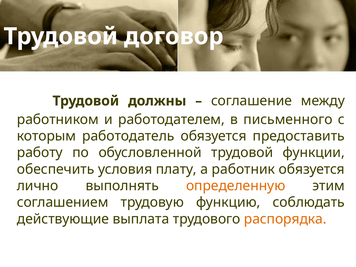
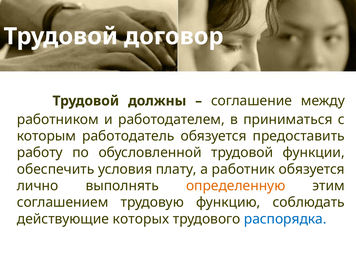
письменного: письменного -> приниматься (288, 119)
выплата: выплата -> которых (141, 219)
распорядка colour: orange -> blue (285, 219)
